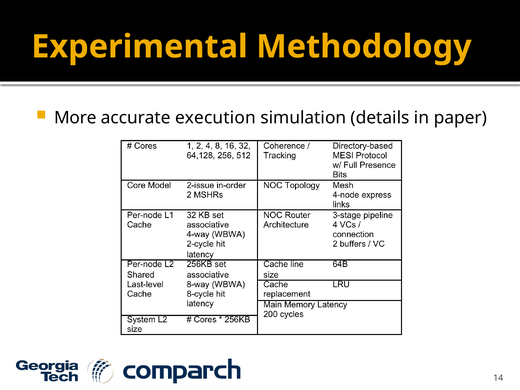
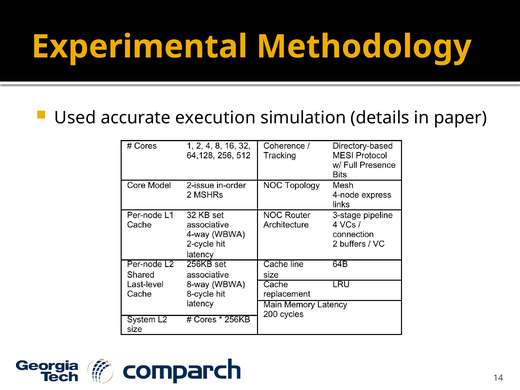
More: More -> Used (75, 118)
